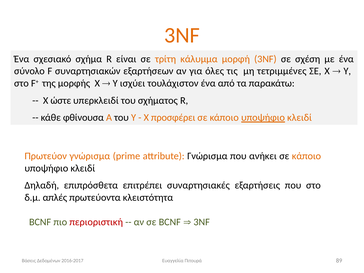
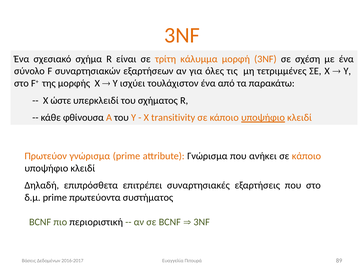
προσφέρει: προσφέρει -> transitivity (173, 118)
δ.μ απλές: απλές -> prime (55, 198)
κλειστότητα: κλειστότητα -> συστήματος (148, 198)
περιοριστική colour: red -> black (96, 222)
